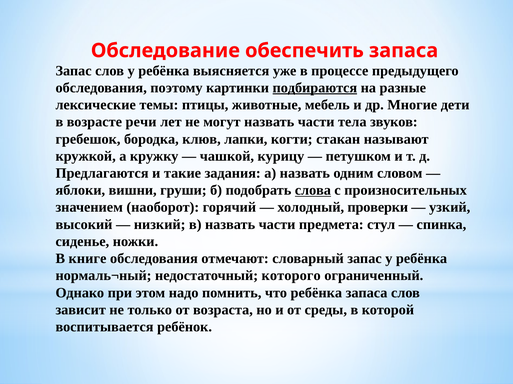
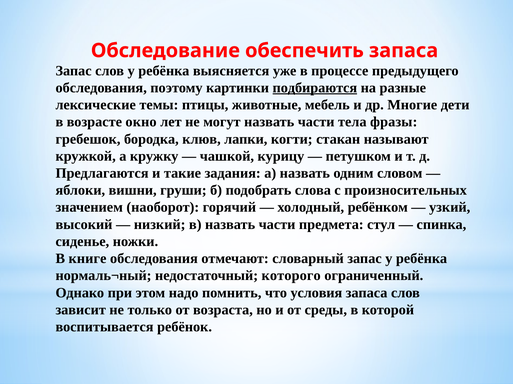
речи: речи -> окно (141, 122)
звуков: звуков -> фразы (394, 122)
слова underline: present -> none (313, 191)
проверки: проверки -> ребёнком (378, 208)
что ребёнка: ребёнка -> условия (316, 293)
